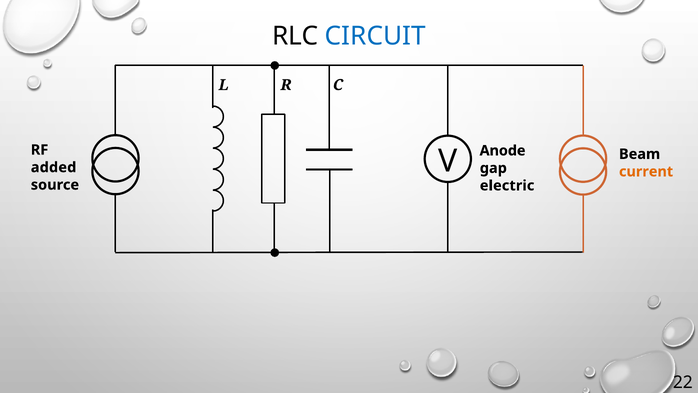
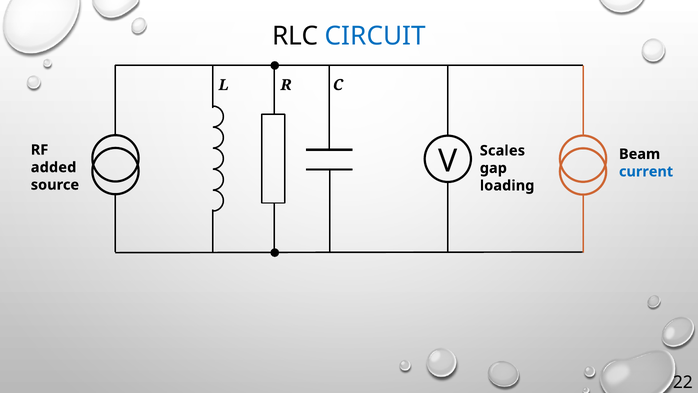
Anode: Anode -> Scales (502, 150)
current colour: orange -> blue (646, 171)
electric: electric -> loading (507, 185)
